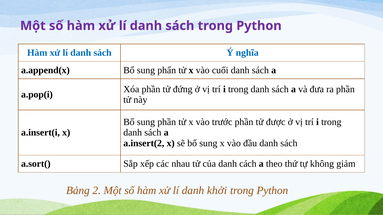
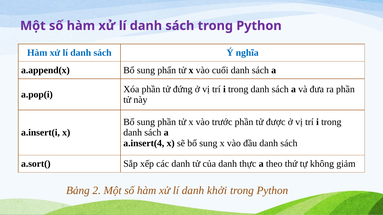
a.insert(2: a.insert(2 -> a.insert(4 (144, 143)
các nhau: nhau -> danh (181, 164)
cách: cách -> thực (248, 164)
